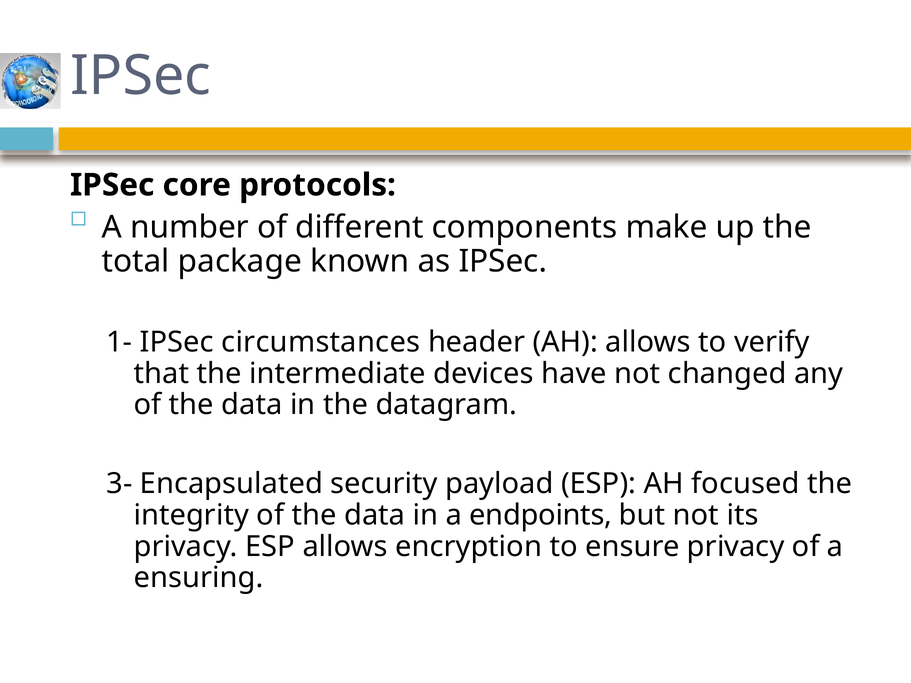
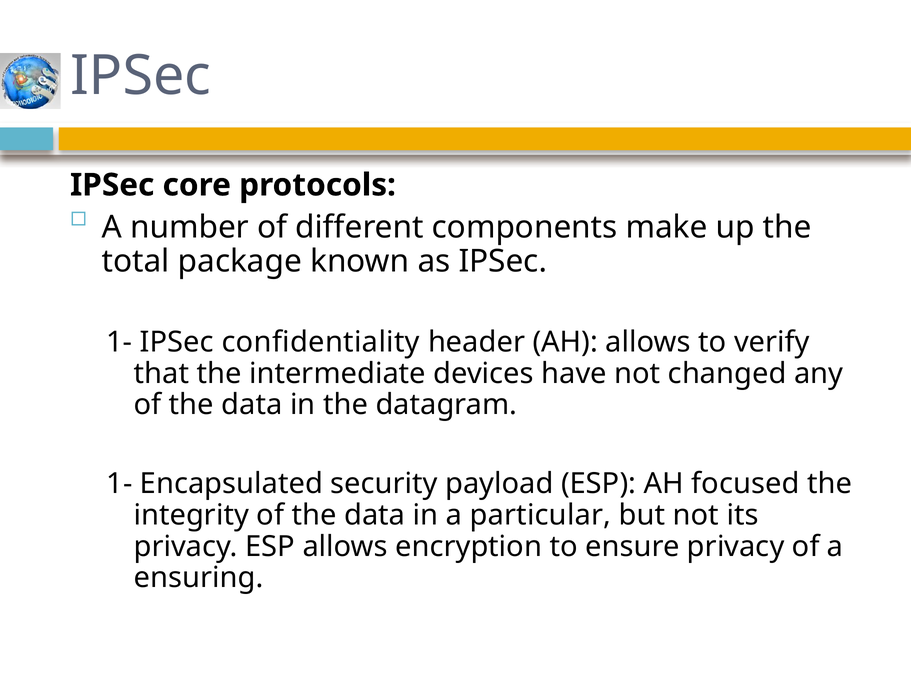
circumstances: circumstances -> confidentiality (321, 342)
3-: 3- -> 1- (119, 484)
endpoints: endpoints -> particular (540, 515)
